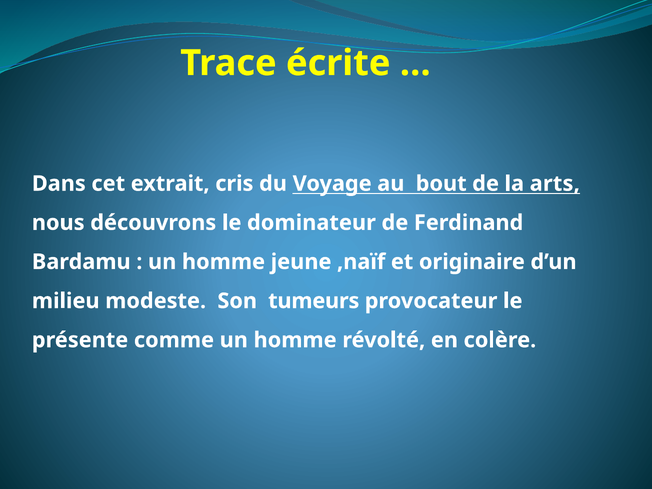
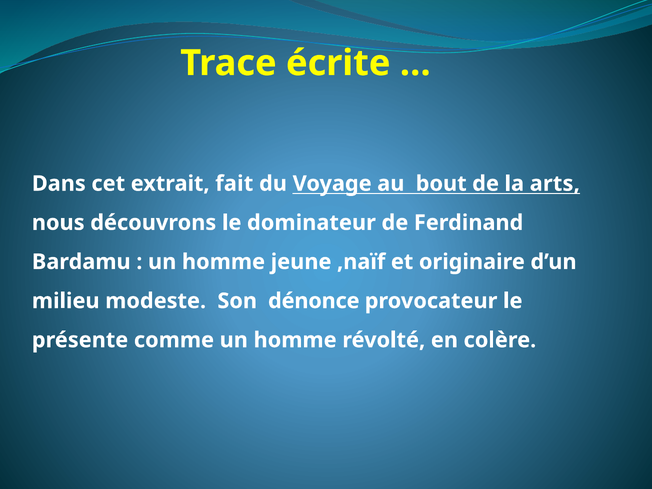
cris: cris -> fait (234, 184)
tumeurs: tumeurs -> dénonce (314, 301)
